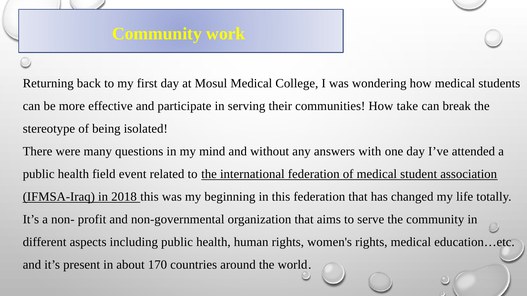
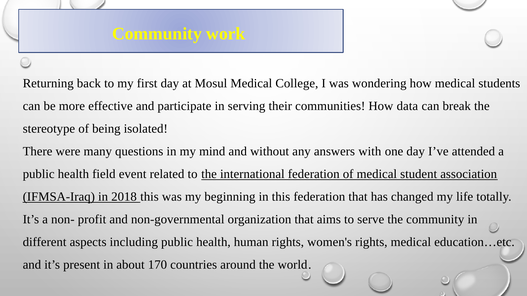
take: take -> data (407, 106)
